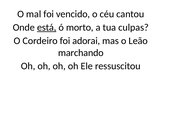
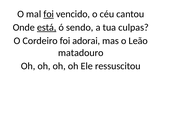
foi underline: none -> present (49, 14)
morto: morto -> sendo (80, 27)
marchando: marchando -> matadouro (81, 53)
